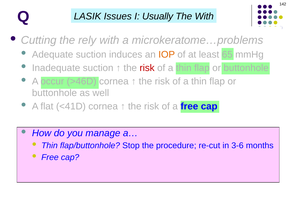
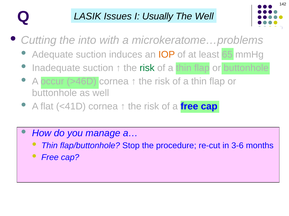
The With: With -> Well (204, 16)
rely: rely -> into (87, 40)
risk colour: red -> green (147, 68)
